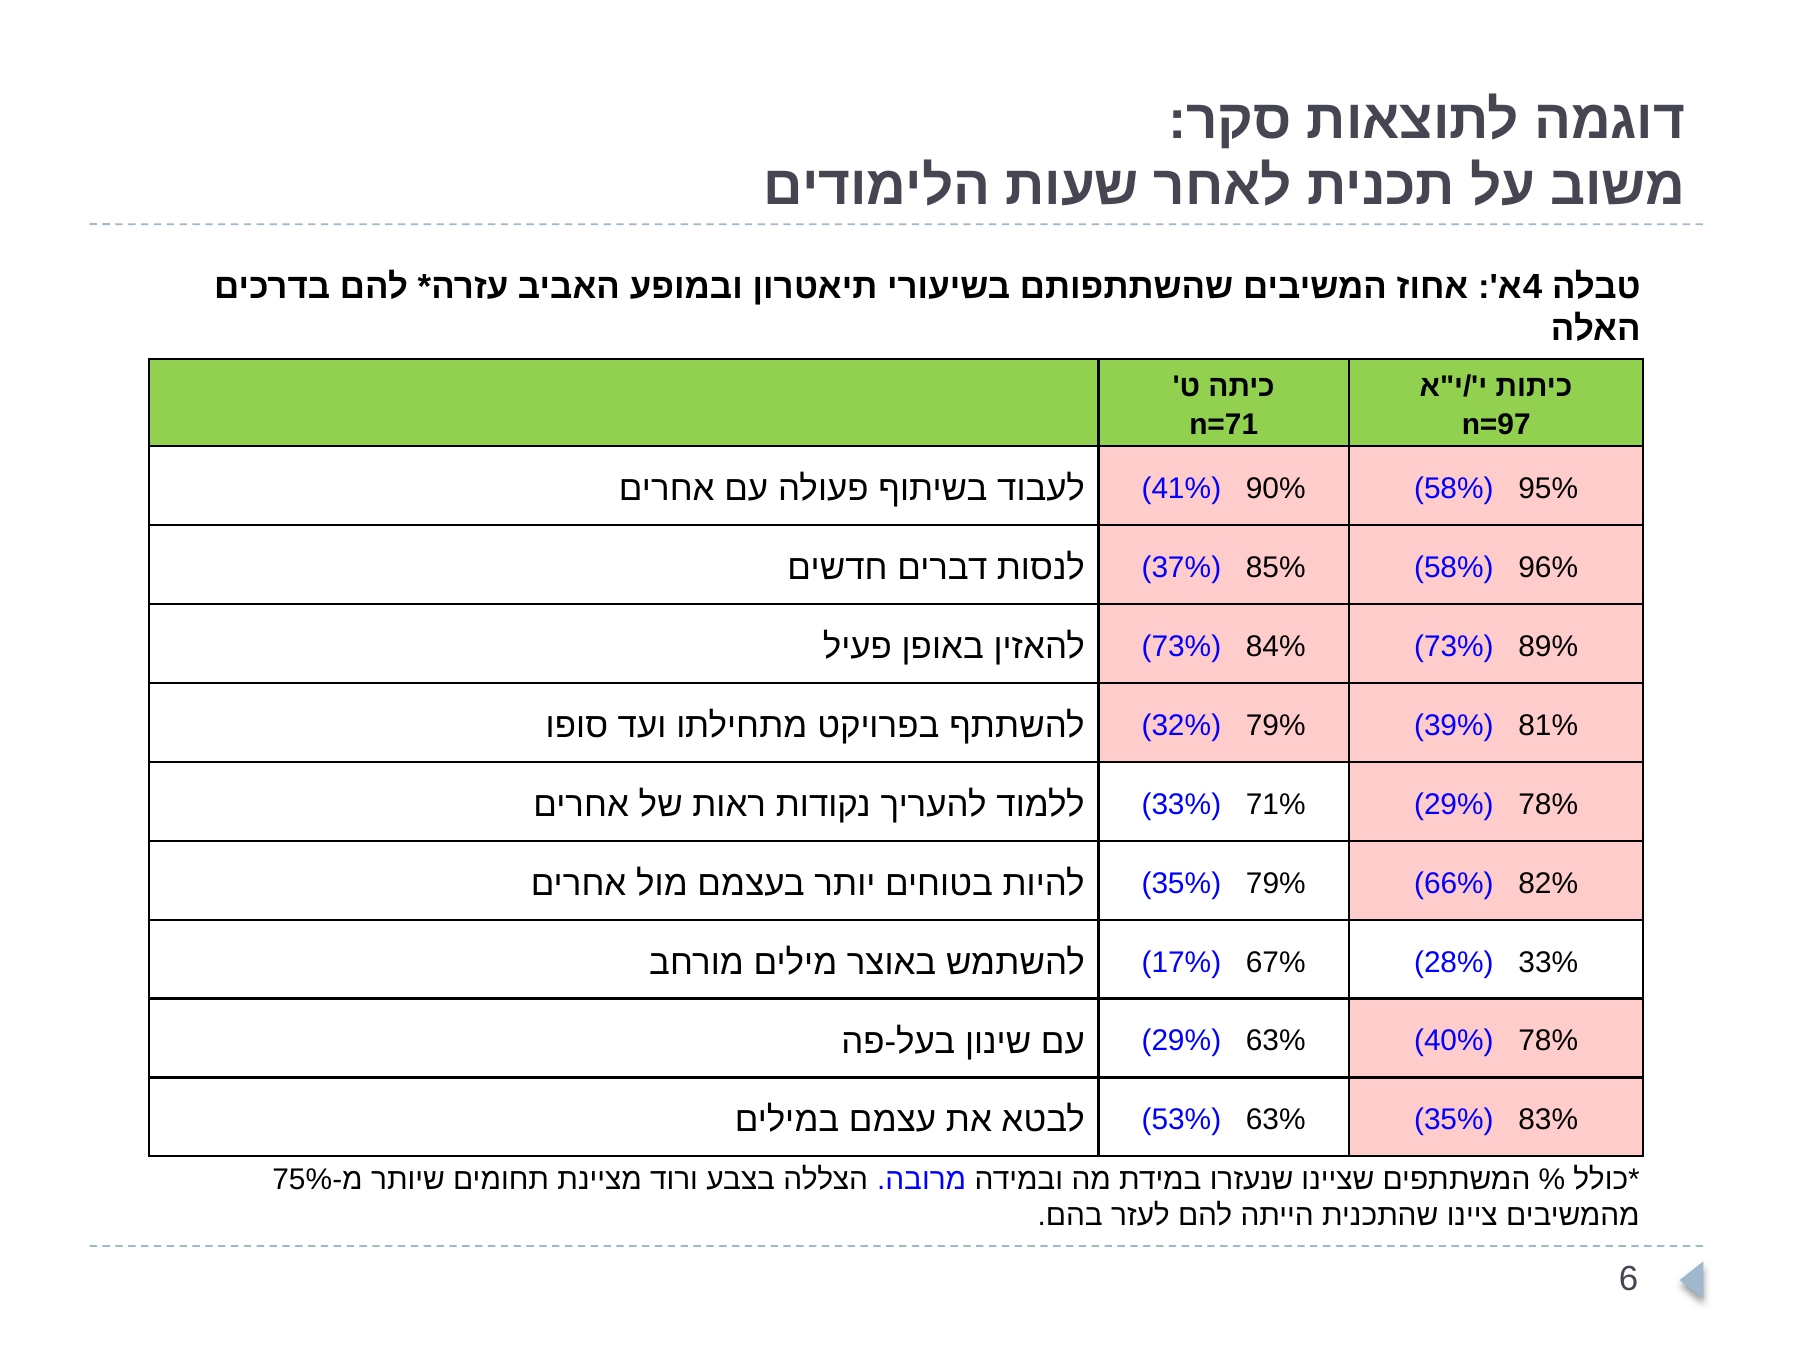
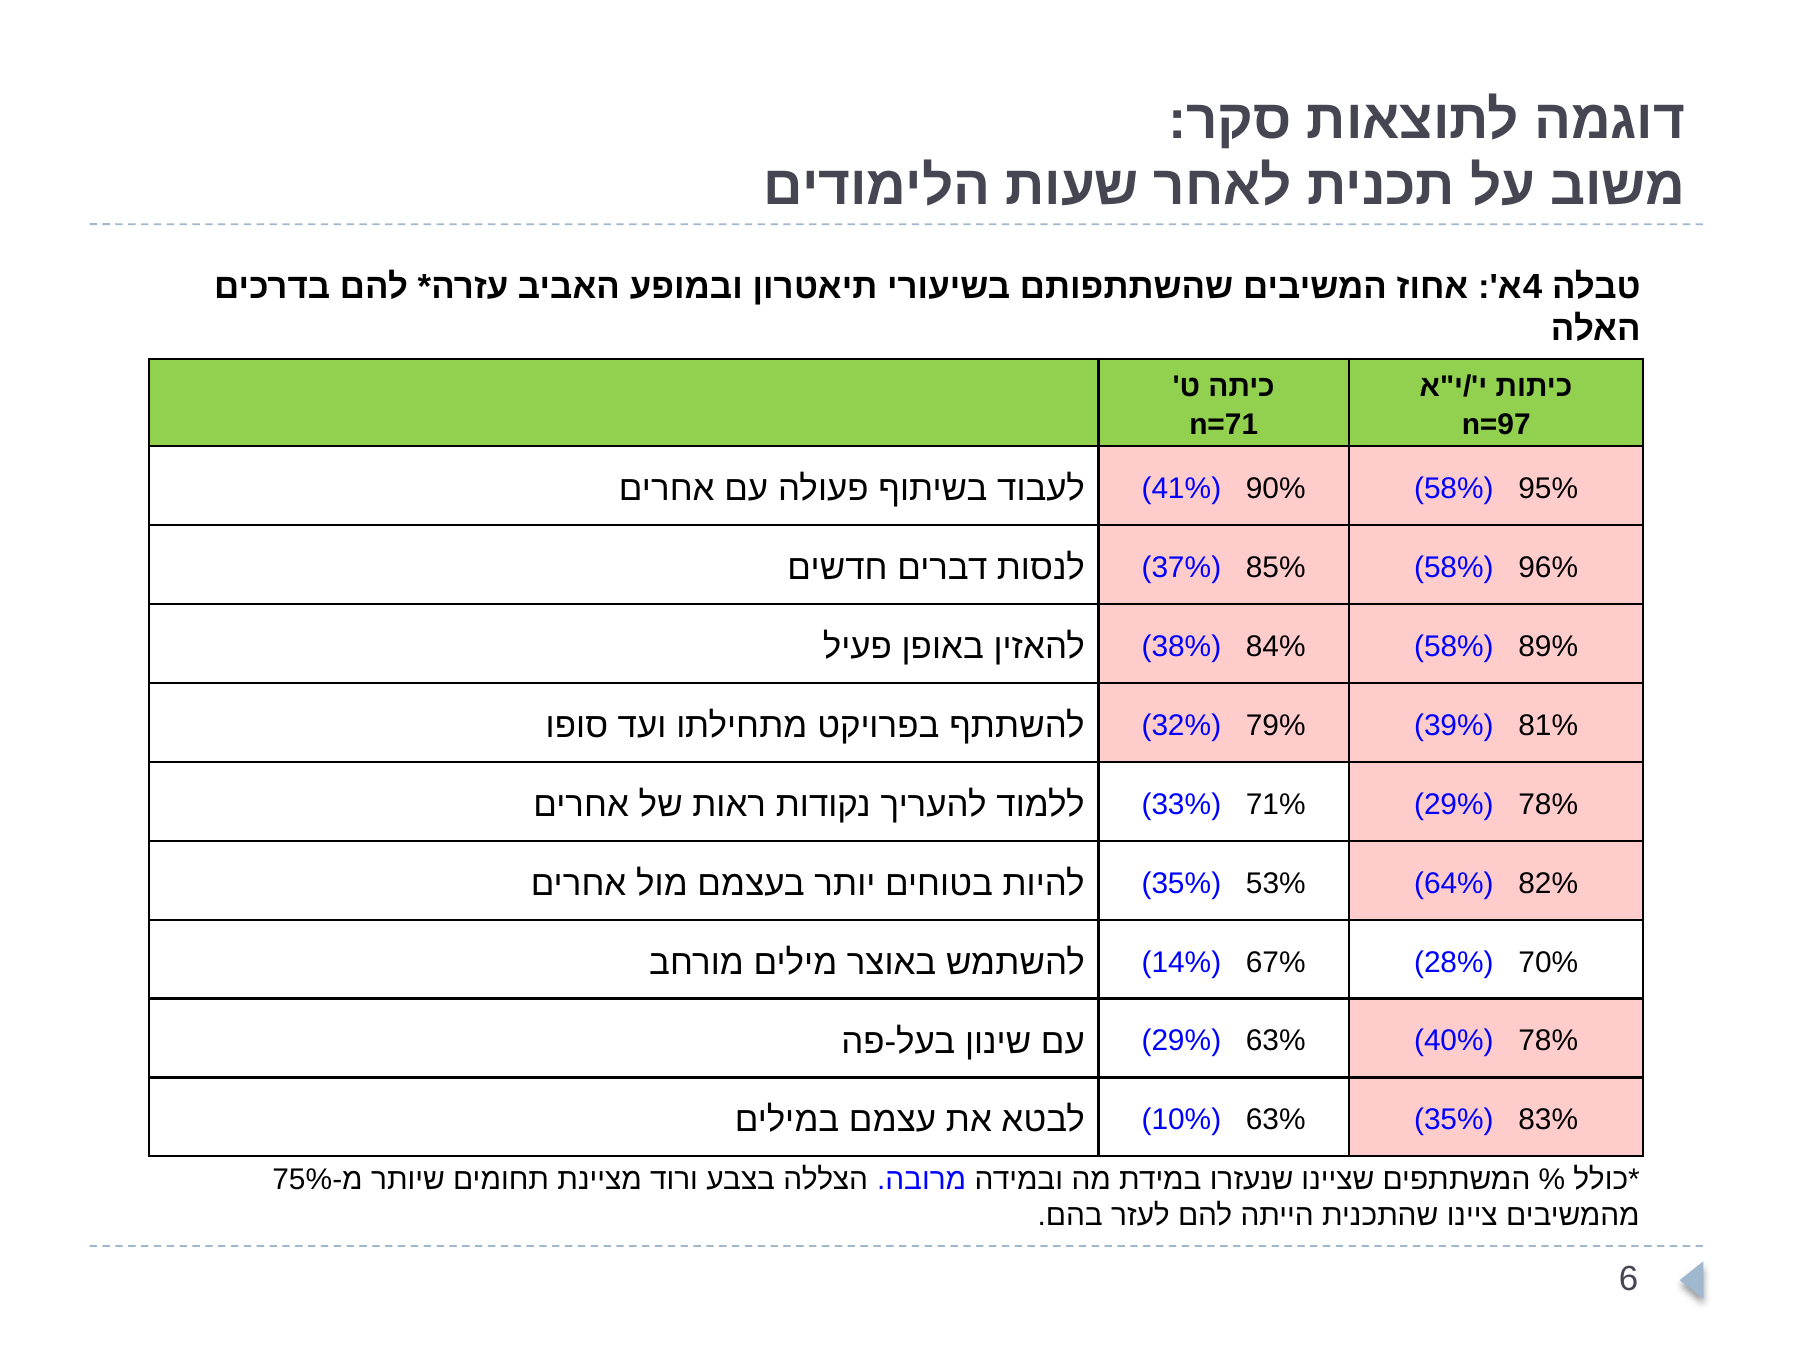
73%: 73% -> 38% (1181, 646)
73%: 73% -> 58% (1454, 646)
79%: 79% -> 53% (1276, 883)
66%: 66% -> 64% (1454, 883)
17%: 17% -> 14% (1181, 962)
33%: 33% -> 70% (1548, 962)
53%: 53% -> 10% (1181, 1120)
